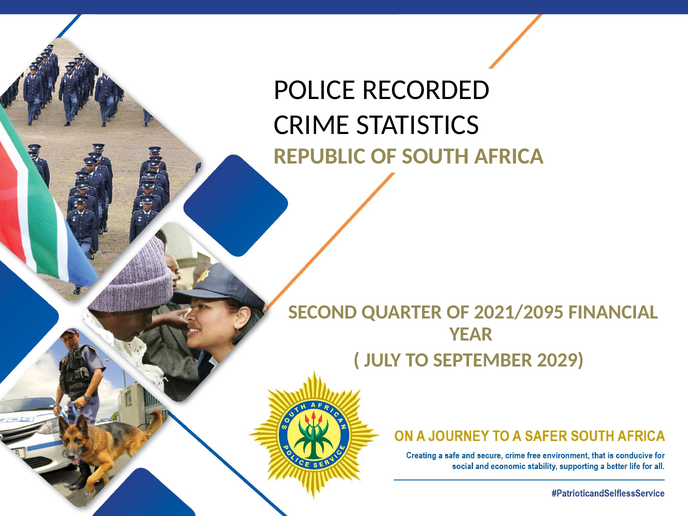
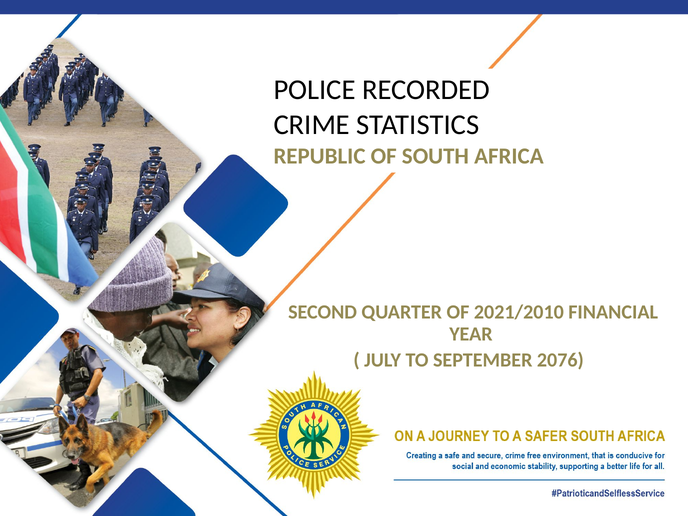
2021/2095: 2021/2095 -> 2021/2010 (519, 312)
2029: 2029 -> 2076 (560, 360)
